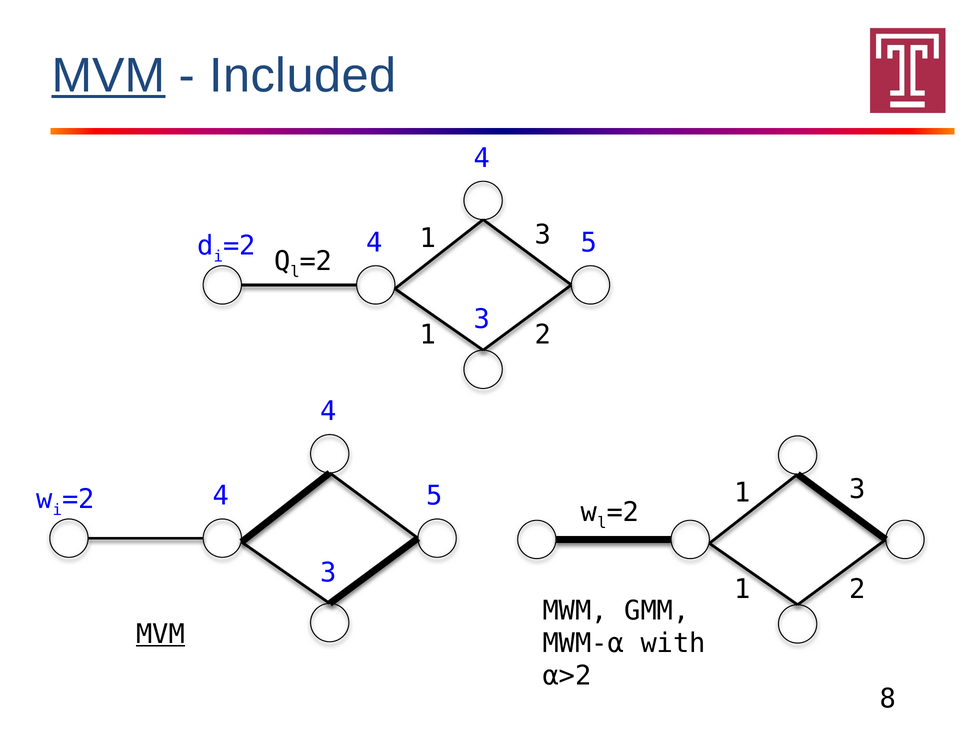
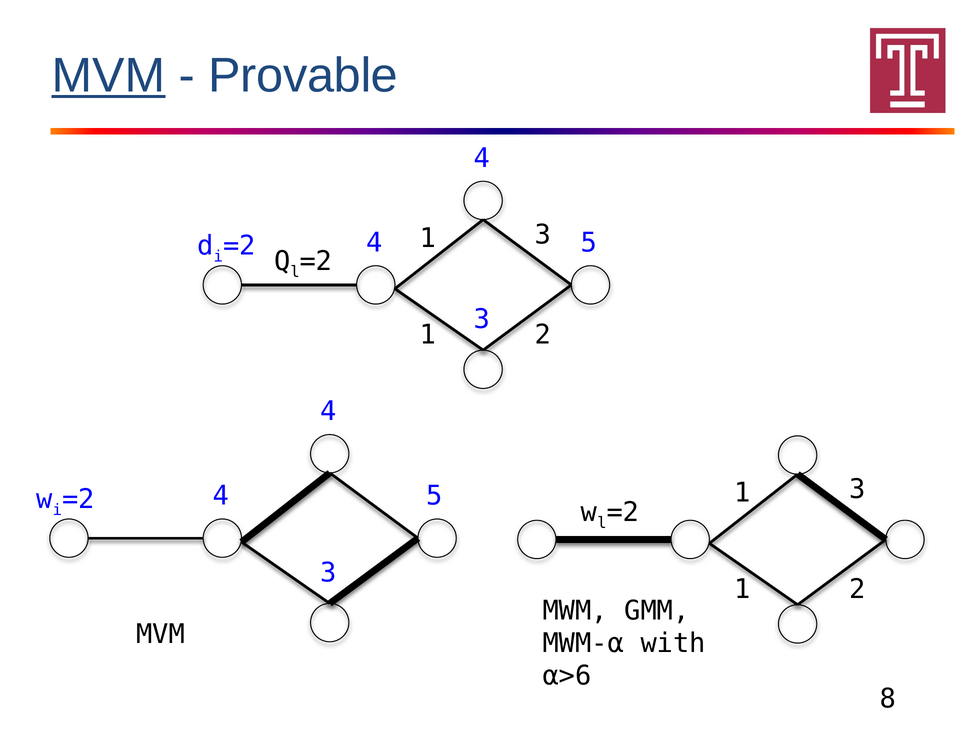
Included: Included -> Provable (303, 76)
MVM underline: present -> none (161, 634)
α>2: α>2 -> α>6 (567, 676)
